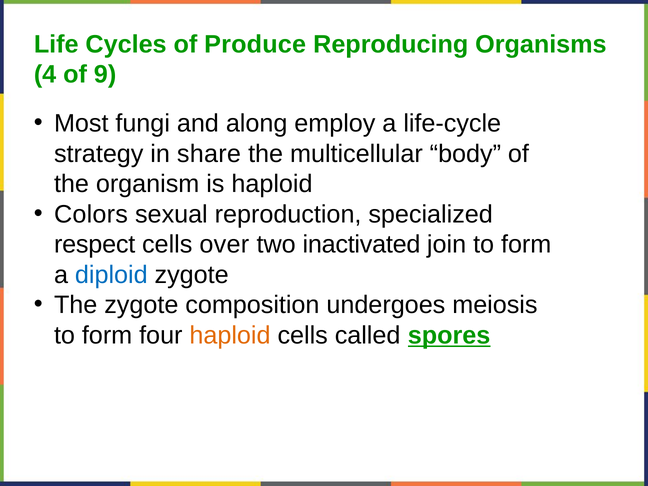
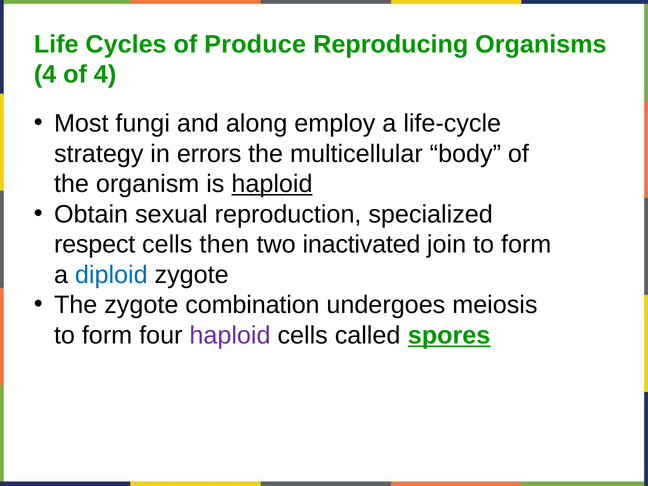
of 9: 9 -> 4 (105, 75)
share: share -> errors (209, 154)
haploid underline: none -> present (272, 184)
Colors: Colors -> Obtain (91, 214)
over: over -> then (224, 245)
composition: composition -> combination (252, 305)
haploid colour: orange -> purple (230, 335)
